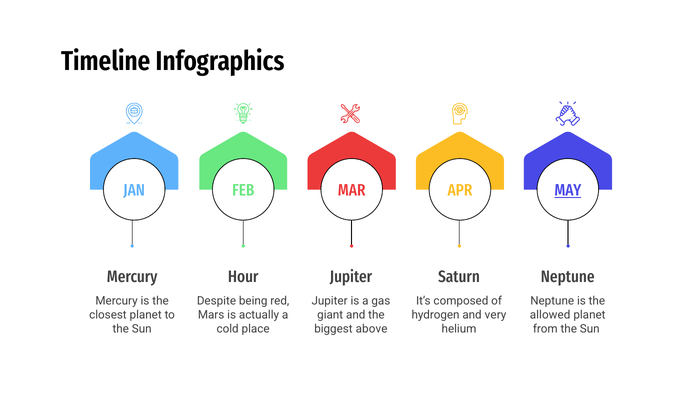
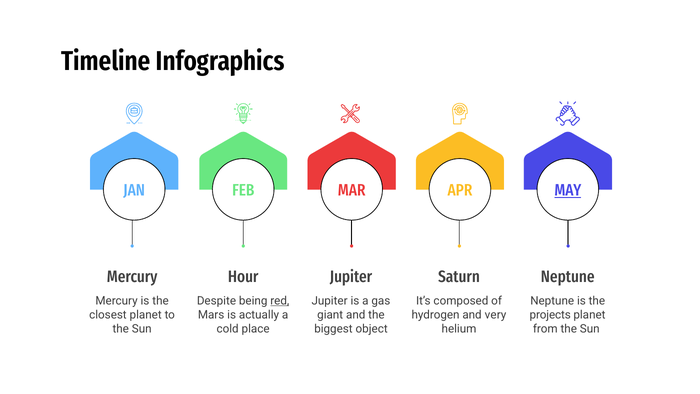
red underline: none -> present (280, 301)
allowed: allowed -> projects (550, 315)
above: above -> object (372, 329)
